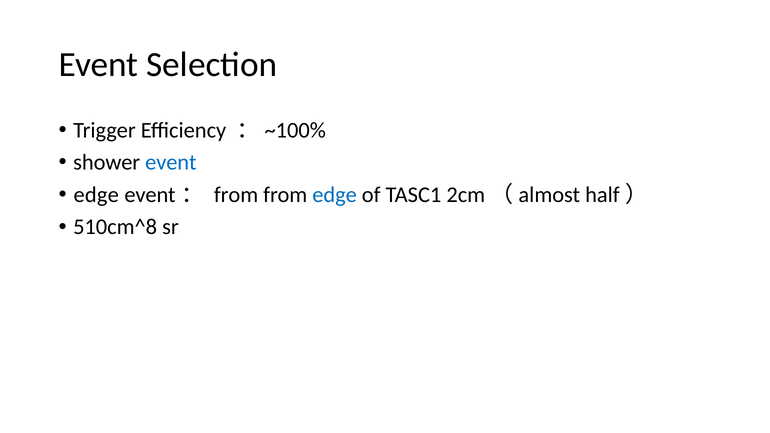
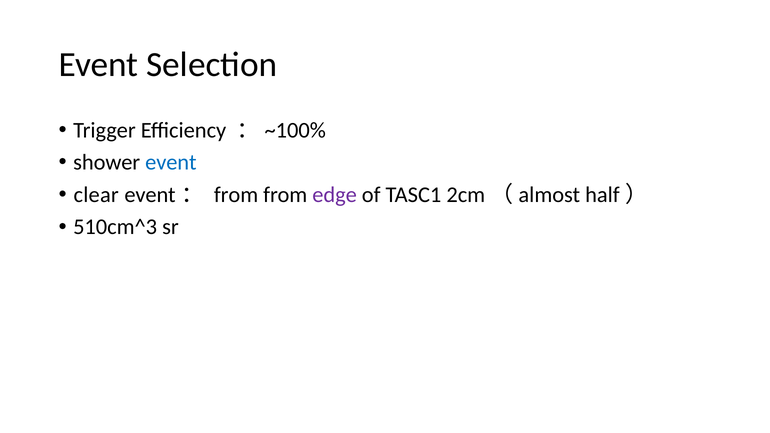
edge: edge -> clear (96, 195)
edge colour: blue -> purple (335, 195)
510cm^8: 510cm^8 -> 510cm^3 (115, 227)
